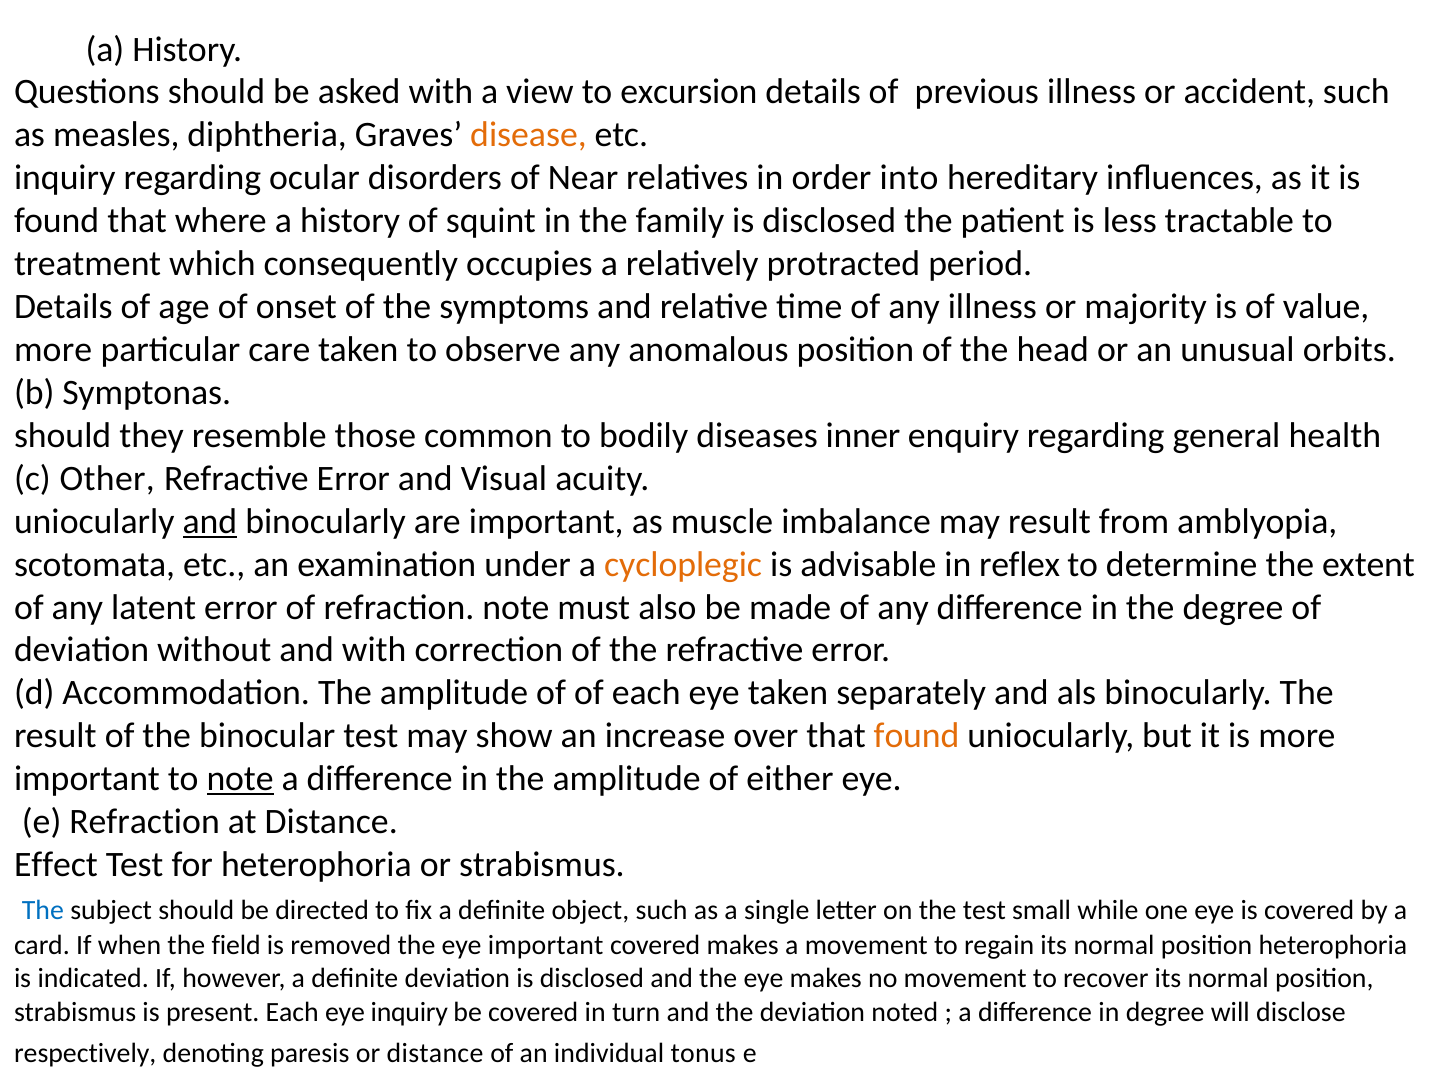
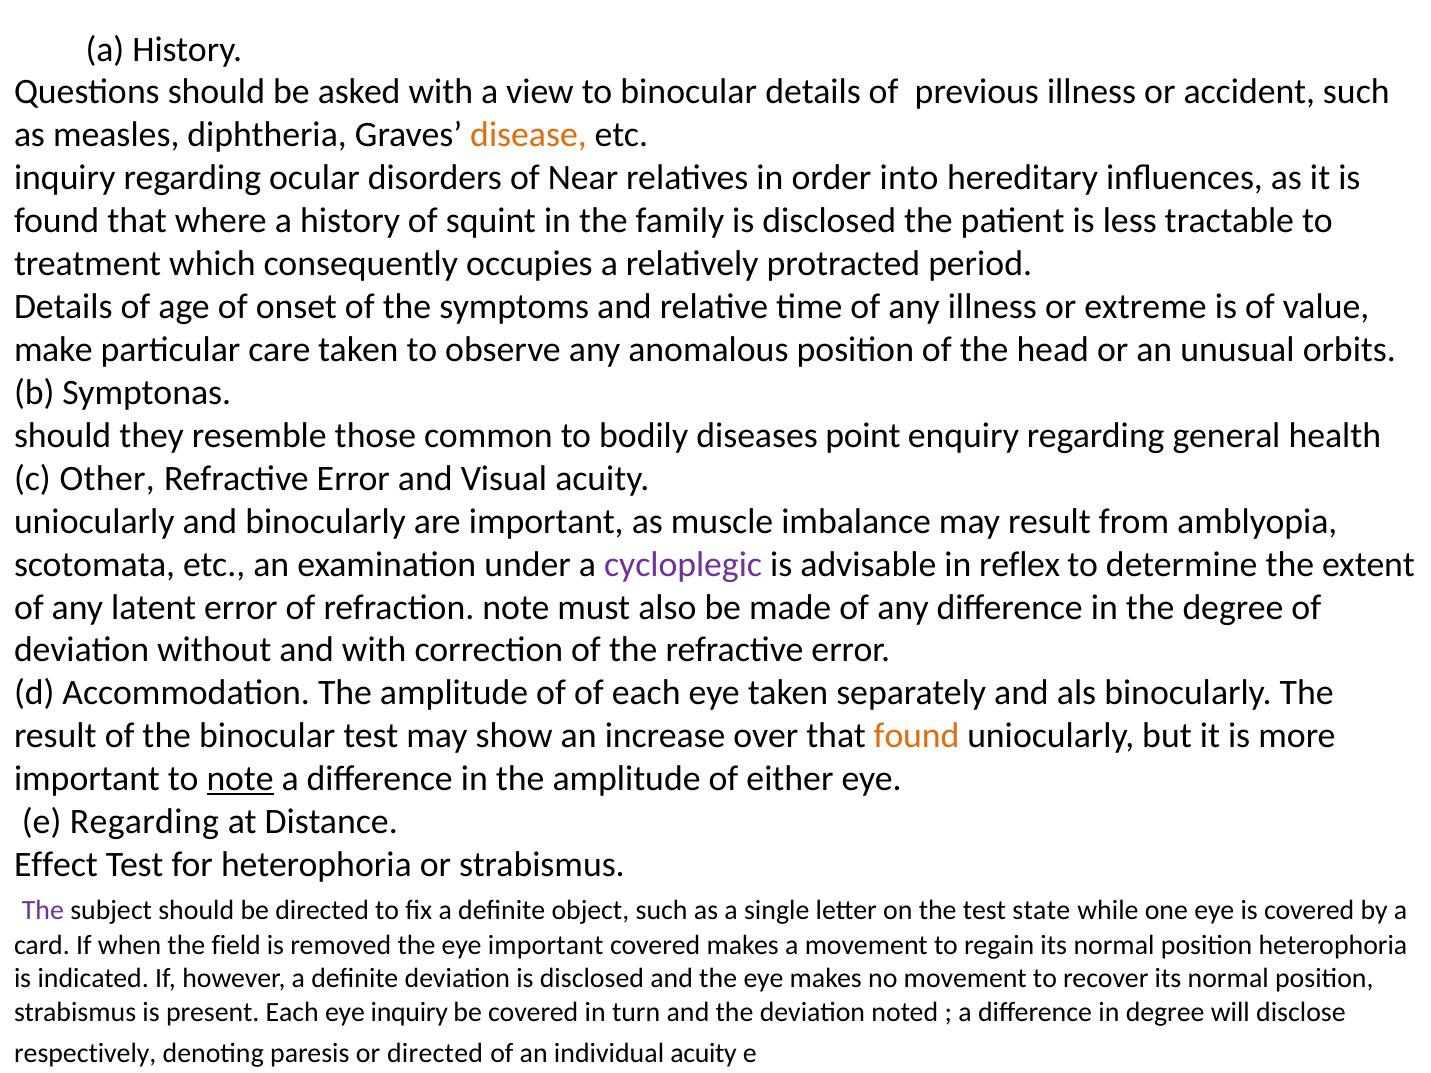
to excursion: excursion -> binocular (689, 92)
majority: majority -> extreme (1146, 307)
more: more -> make (53, 350)
inner: inner -> point (863, 436)
and underline: present -> none (210, 521)
cycloplegic colour: orange -> purple (683, 564)
e Refraction: Refraction -> Regarding (144, 822)
The colour: blue -> purple (43, 910)
small: small -> state (1041, 910)
or distance: distance -> directed (435, 1054)
individual tonus: tonus -> acuity (704, 1054)
